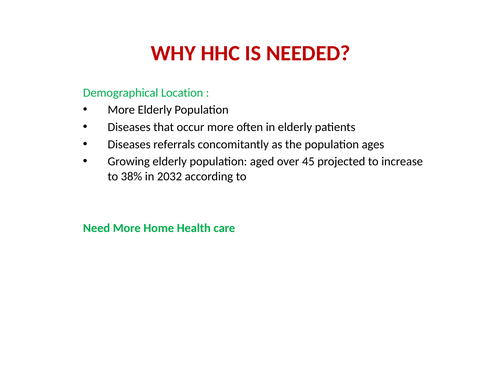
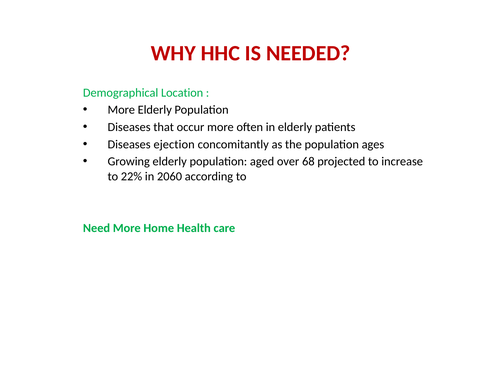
referrals: referrals -> ejection (174, 145)
45: 45 -> 68 (308, 162)
38%: 38% -> 22% (132, 177)
2032: 2032 -> 2060 (170, 177)
